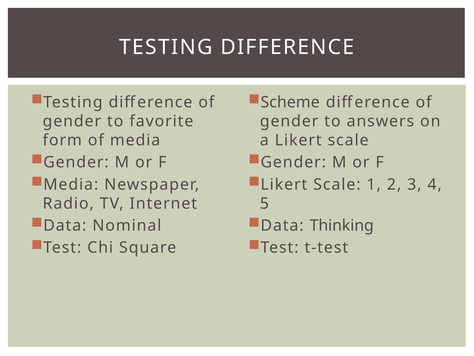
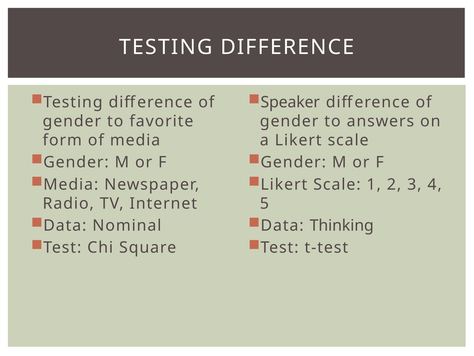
Scheme: Scheme -> Speaker (290, 102)
